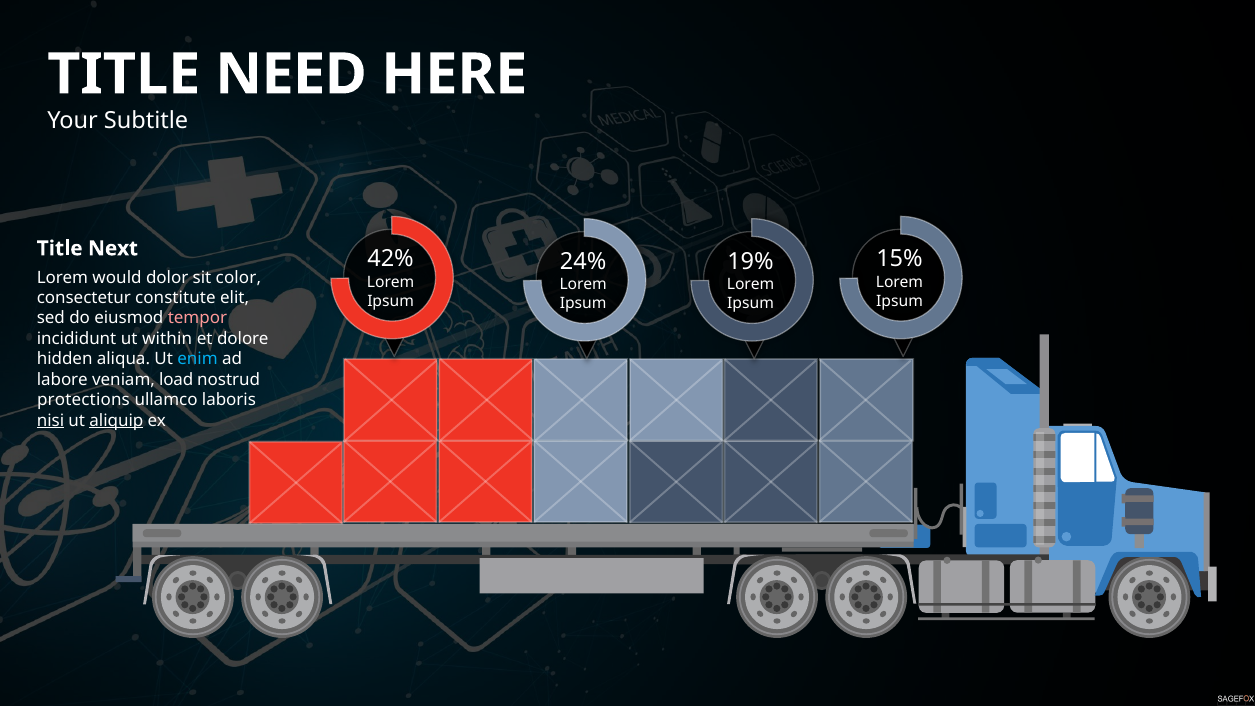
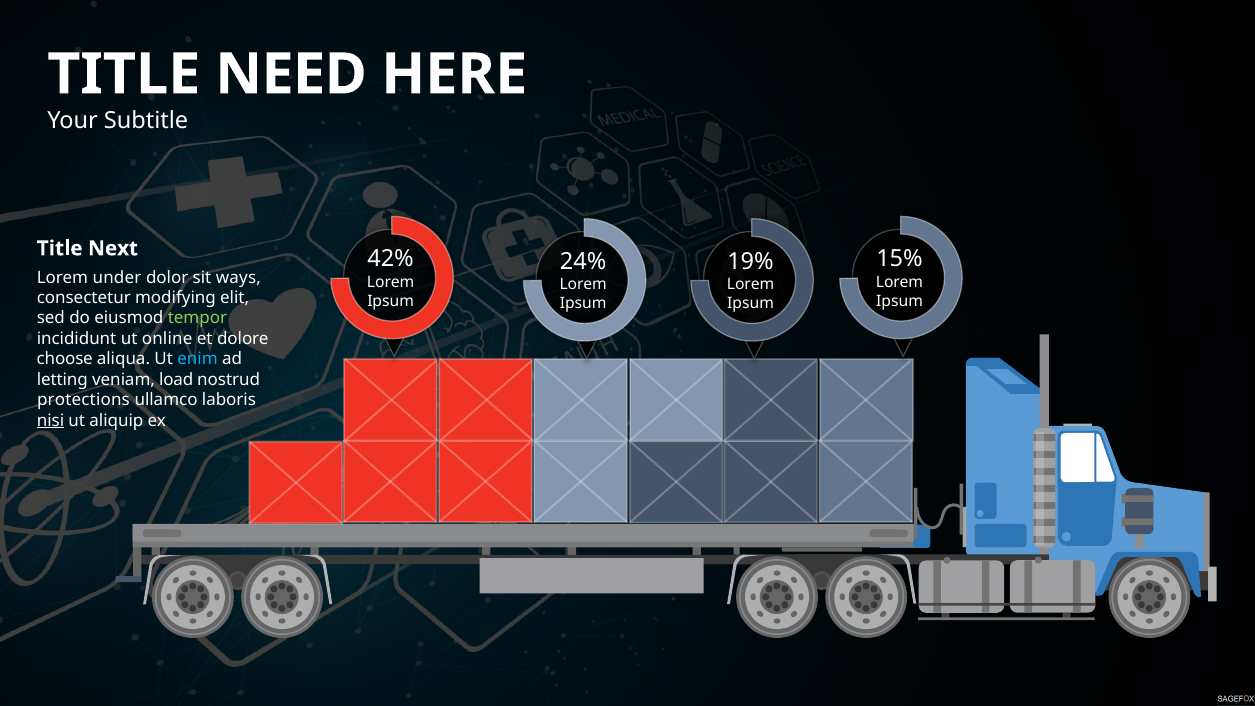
would: would -> under (117, 277)
color: color -> ways (238, 277)
constitute: constitute -> modifying (175, 298)
tempor colour: pink -> light green (197, 318)
within: within -> online (167, 339)
hidden: hidden -> choose (65, 359)
labore: labore -> letting (62, 380)
aliquip underline: present -> none (116, 420)
